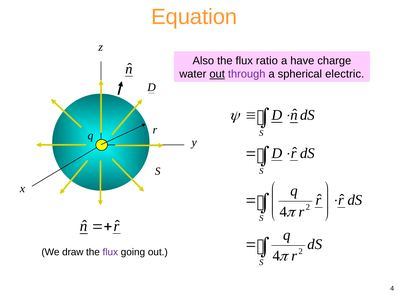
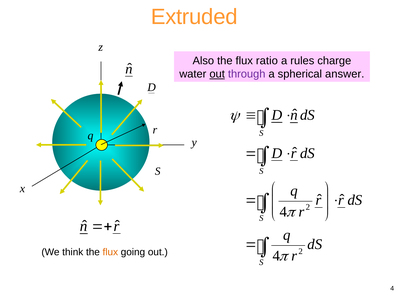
Equation: Equation -> Extruded (194, 17)
have: have -> rules (302, 61)
electric: electric -> answer (345, 74)
draw: draw -> think (73, 252)
flux colour: purple -> orange (110, 252)
